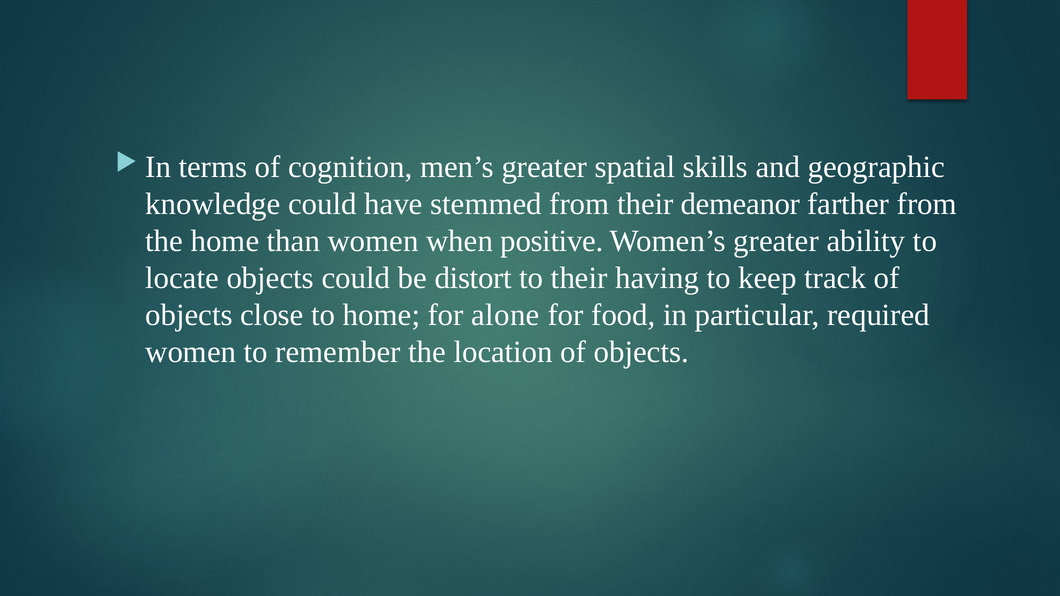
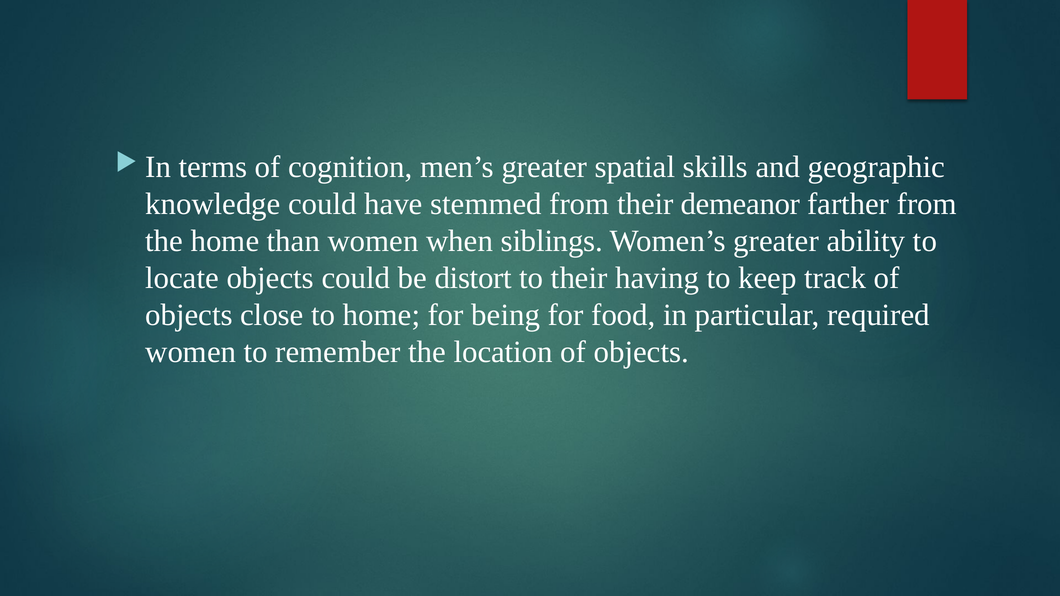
positive: positive -> siblings (552, 241)
alone: alone -> being (506, 315)
